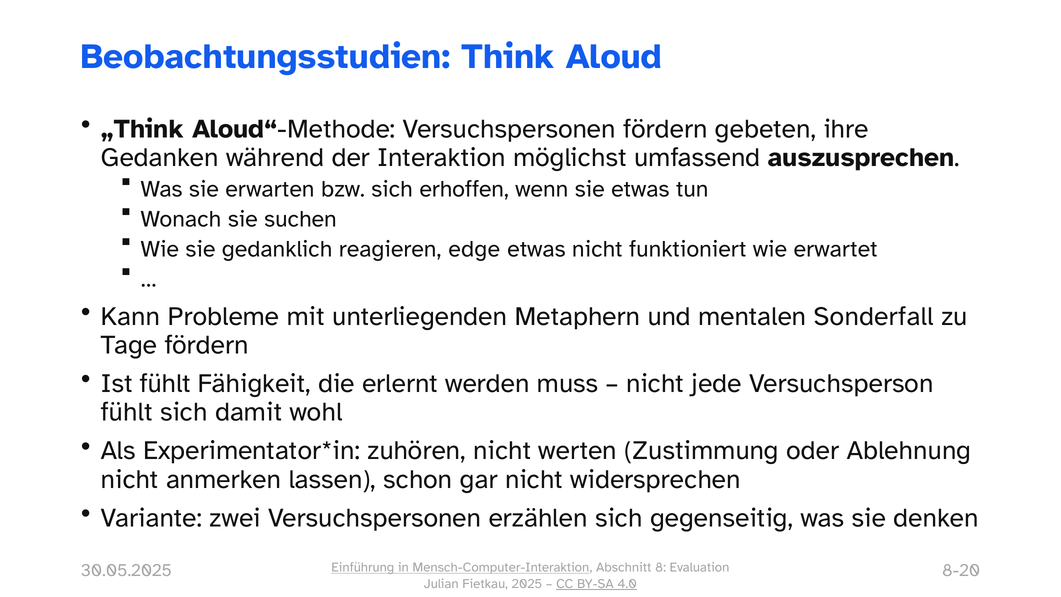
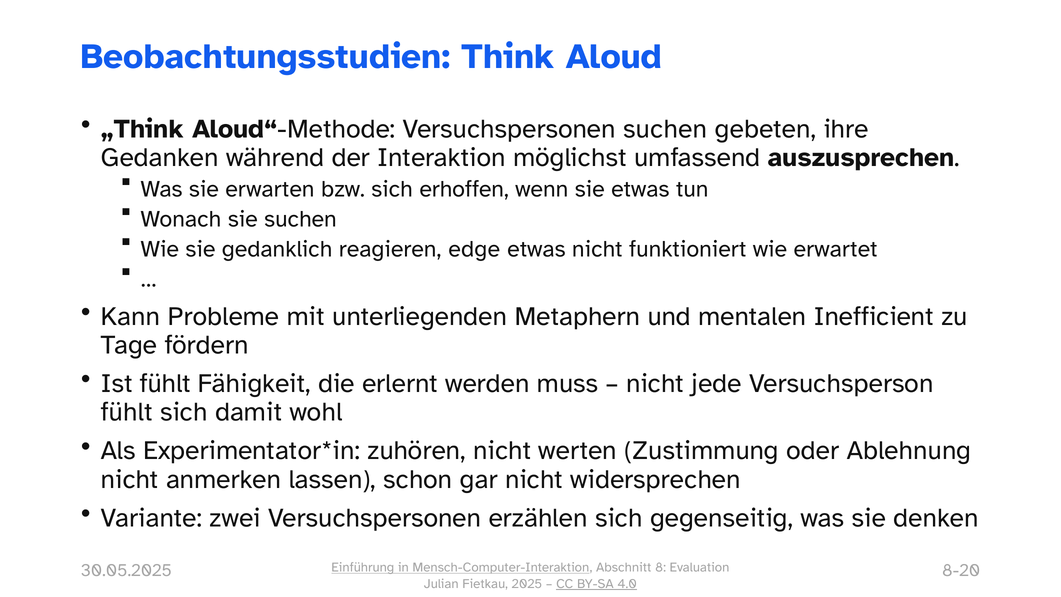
Versuchspersonen fördern: fördern -> suchen (665, 129)
Sonderfall: Sonderfall -> Inefficient (874, 316)
